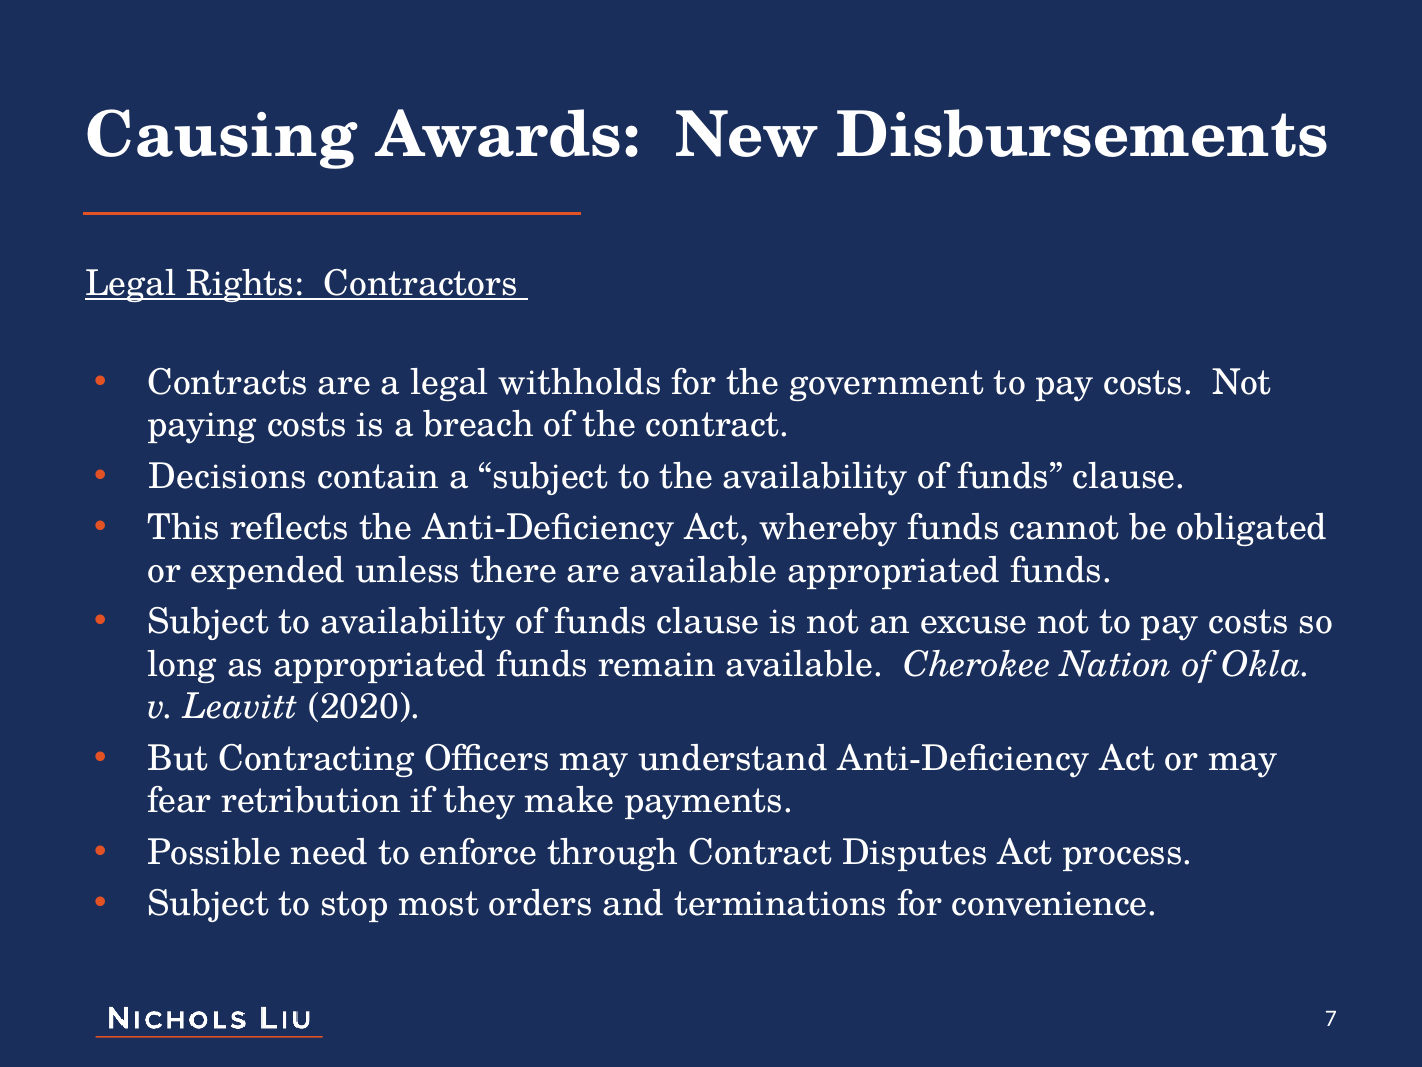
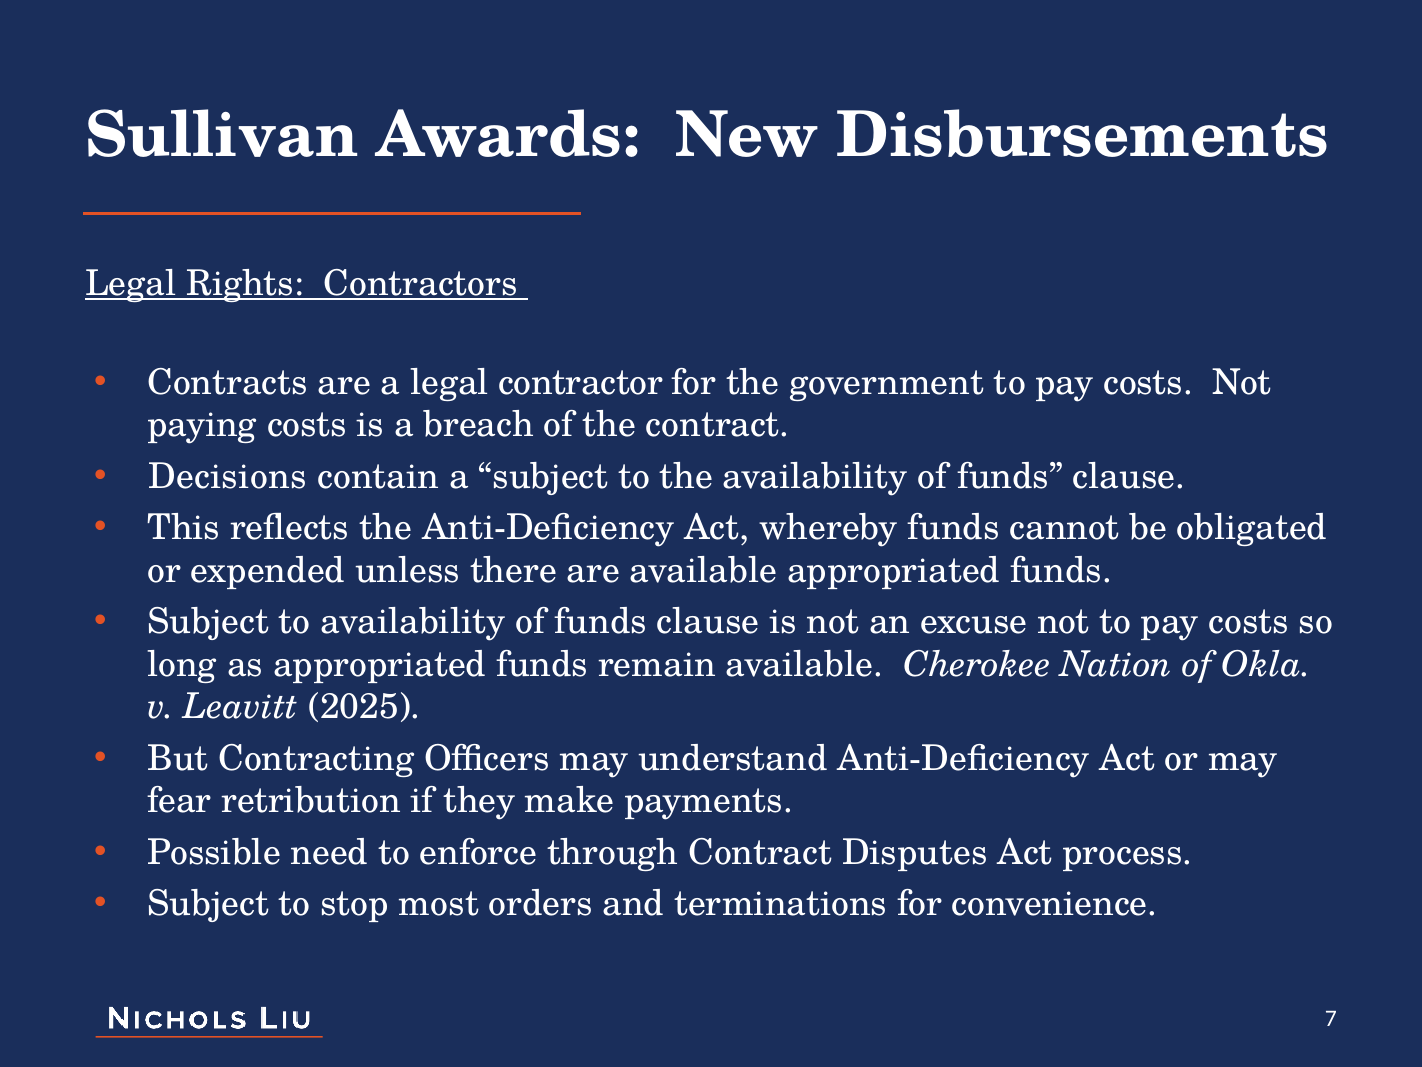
Causing: Causing -> Sullivan (222, 136)
withholds: withholds -> contractor (581, 382)
2020: 2020 -> 2025 (365, 707)
